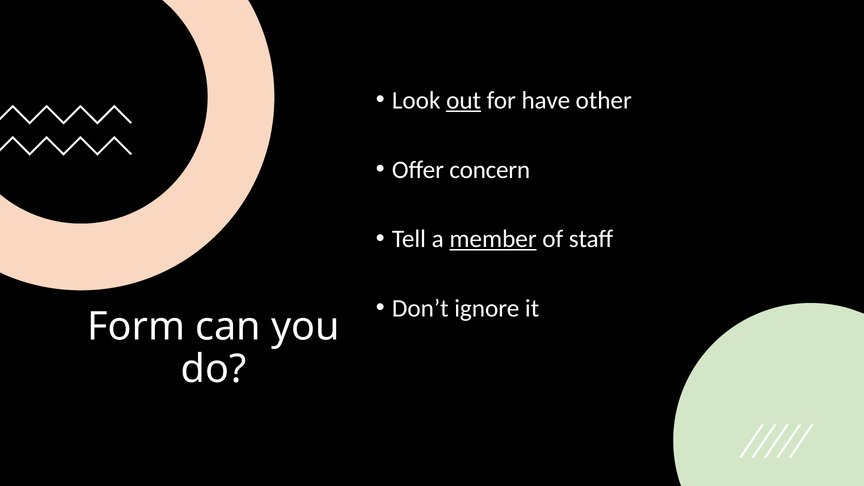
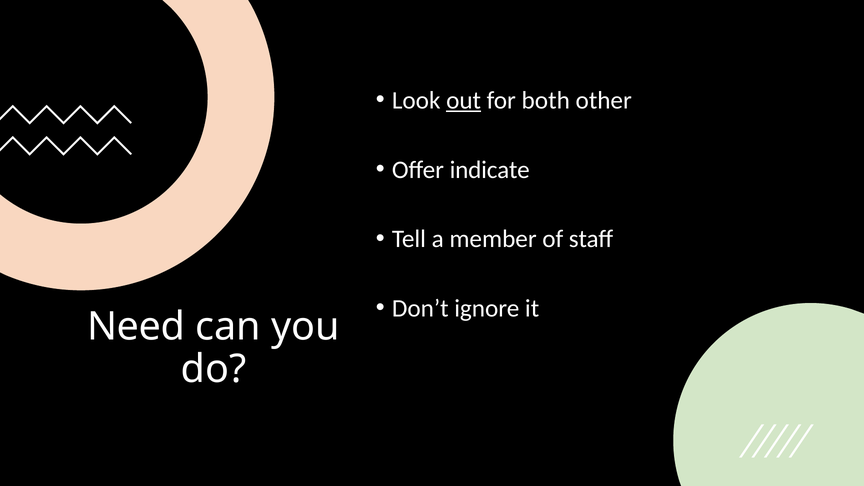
have: have -> both (546, 100)
concern: concern -> indicate (490, 170)
member underline: present -> none (493, 239)
Form: Form -> Need (136, 327)
